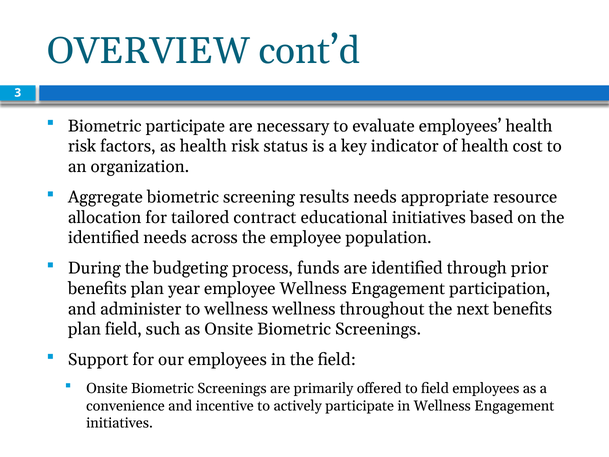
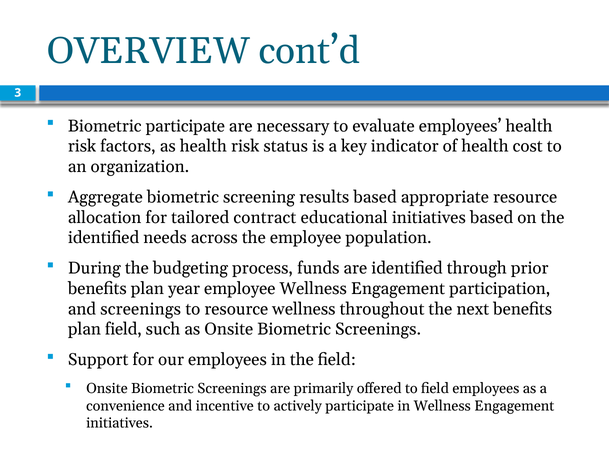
results needs: needs -> based (375, 197)
and administer: administer -> screenings (141, 309)
to wellness: wellness -> resource (236, 309)
